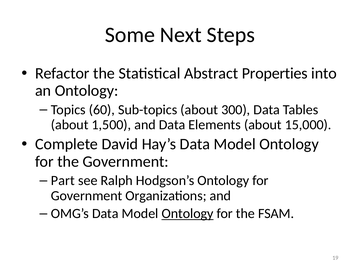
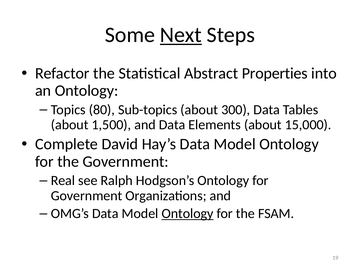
Next underline: none -> present (181, 35)
60: 60 -> 80 (102, 110)
Part: Part -> Real (63, 181)
